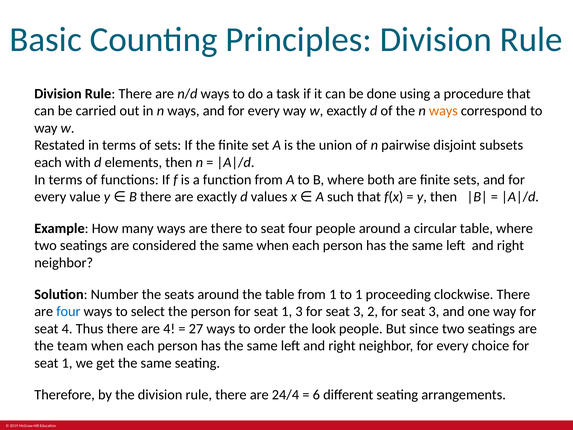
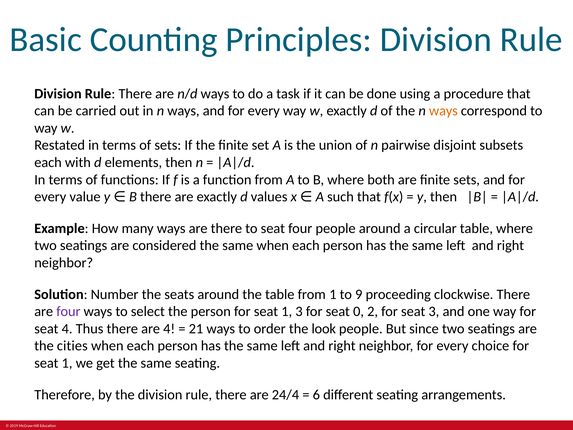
to 1: 1 -> 9 (359, 294)
four colour: blue -> purple (68, 311)
3 for seat 3: 3 -> 0 (359, 311)
27: 27 -> 21 (196, 329)
team: team -> cities (72, 346)
